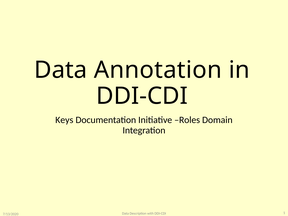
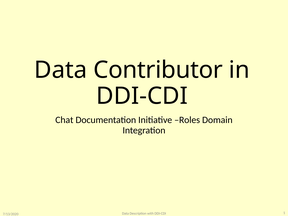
Annotation: Annotation -> Contributor (158, 70)
Keys: Keys -> Chat (64, 120)
